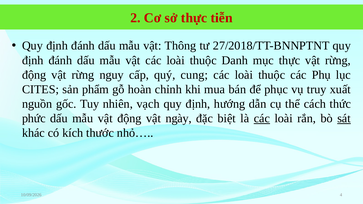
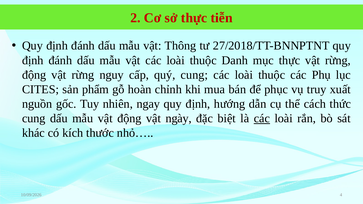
vạch: vạch -> ngay (148, 104)
phức: phức -> cung (34, 118)
sát underline: present -> none (344, 118)
